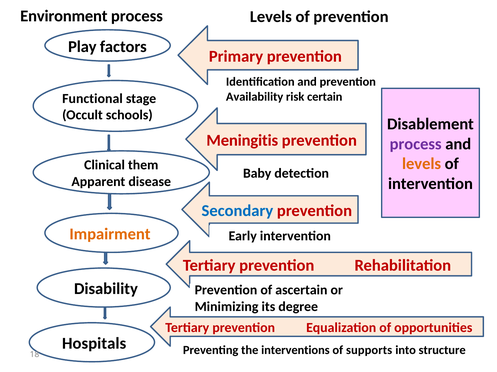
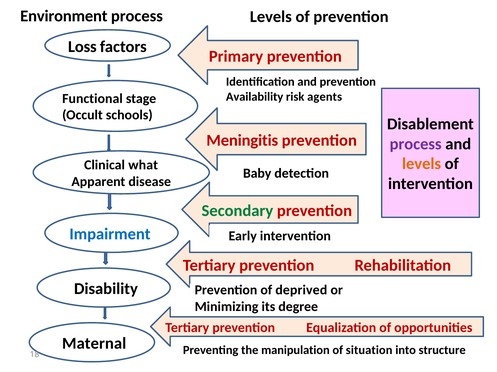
Play: Play -> Loss (82, 47)
certain: certain -> agents (325, 97)
them: them -> what (143, 165)
Secondary colour: blue -> green (237, 211)
Impairment colour: orange -> blue (110, 234)
ascertain: ascertain -> deprived (301, 291)
Hospitals: Hospitals -> Maternal (94, 344)
interventions: interventions -> manipulation (295, 351)
supports: supports -> situation (369, 351)
